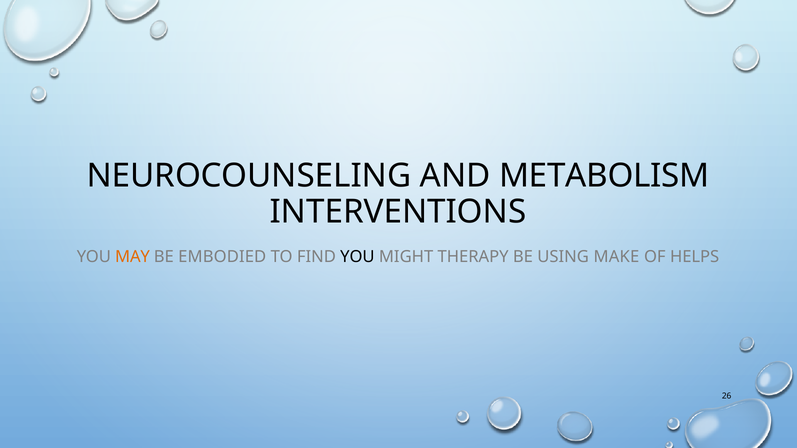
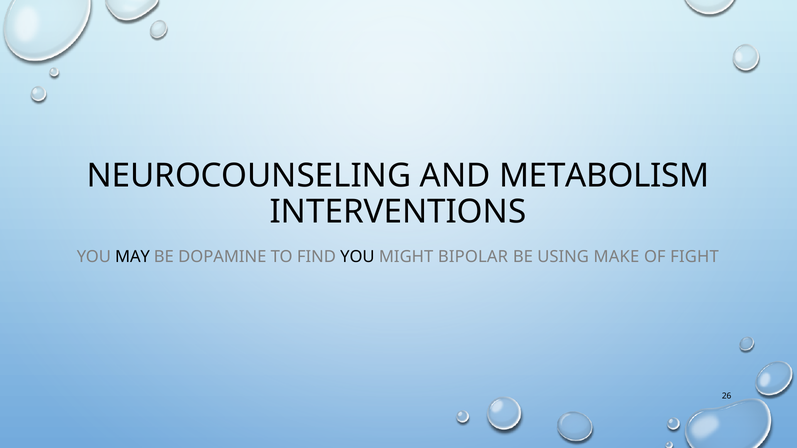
MAY colour: orange -> black (132, 257)
EMBODIED: EMBODIED -> DOPAMINE (222, 257)
THERAPY: THERAPY -> BIPOLAR (473, 257)
HELPS: HELPS -> FIGHT (695, 257)
